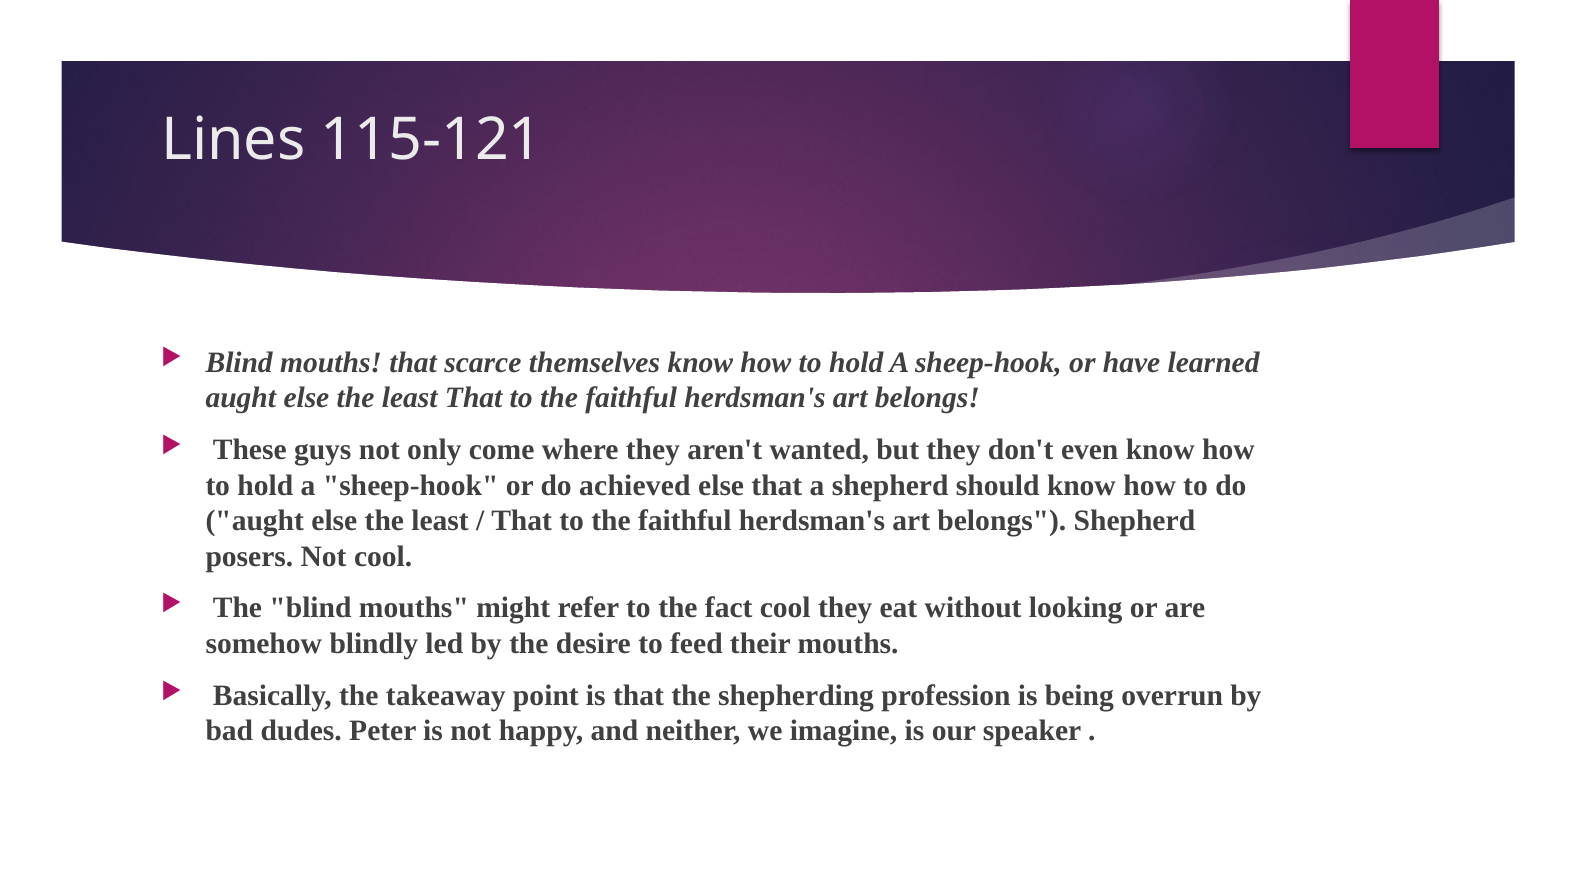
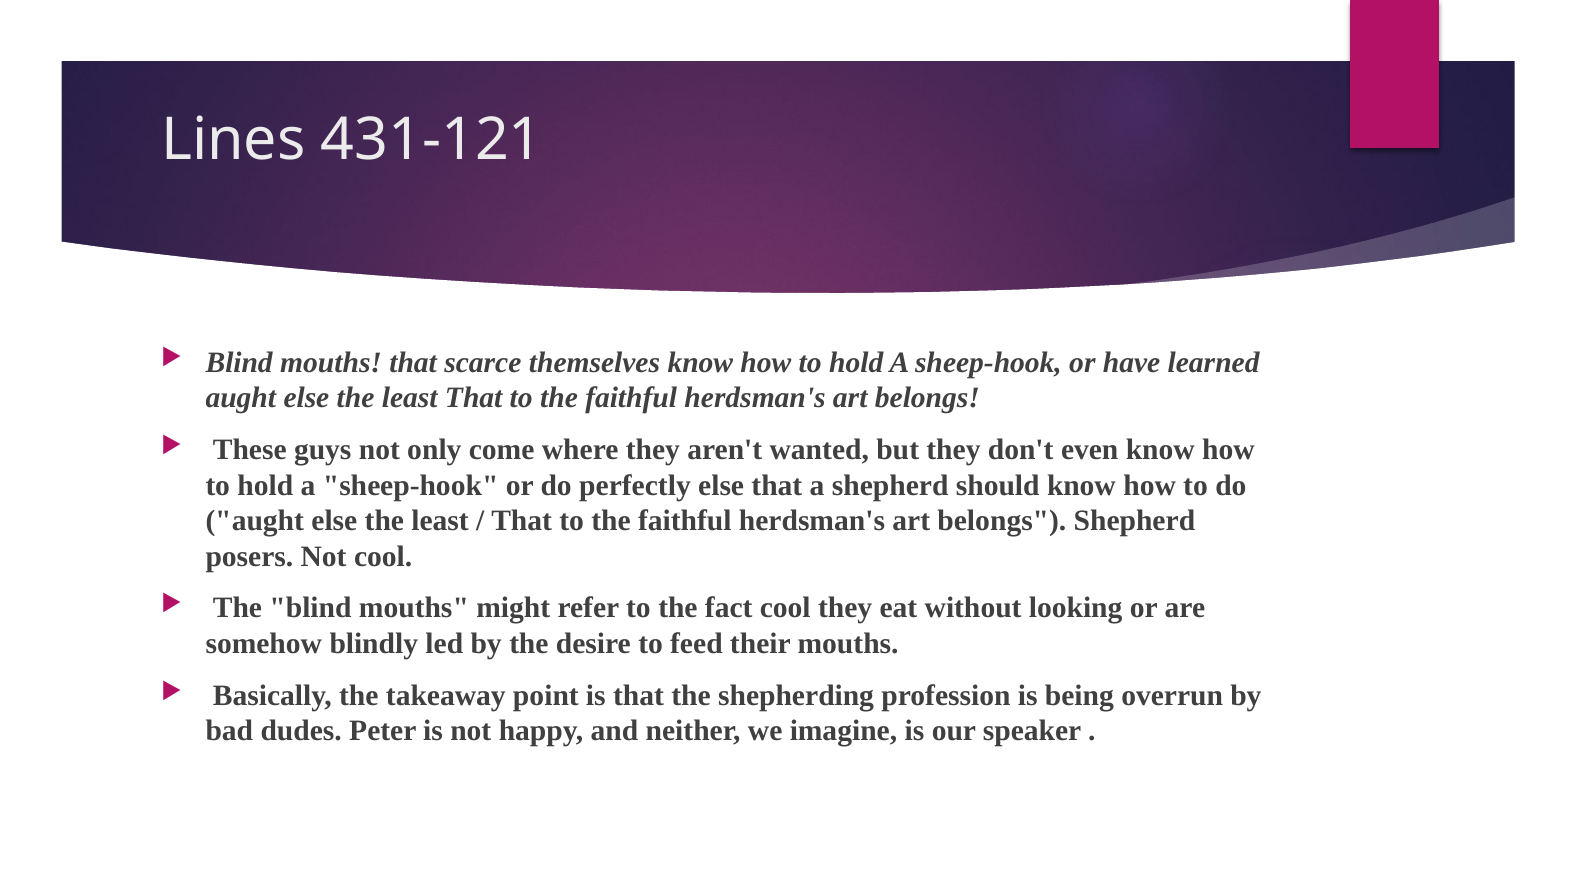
115-121: 115-121 -> 431-121 (432, 140)
achieved: achieved -> perfectly (635, 485)
